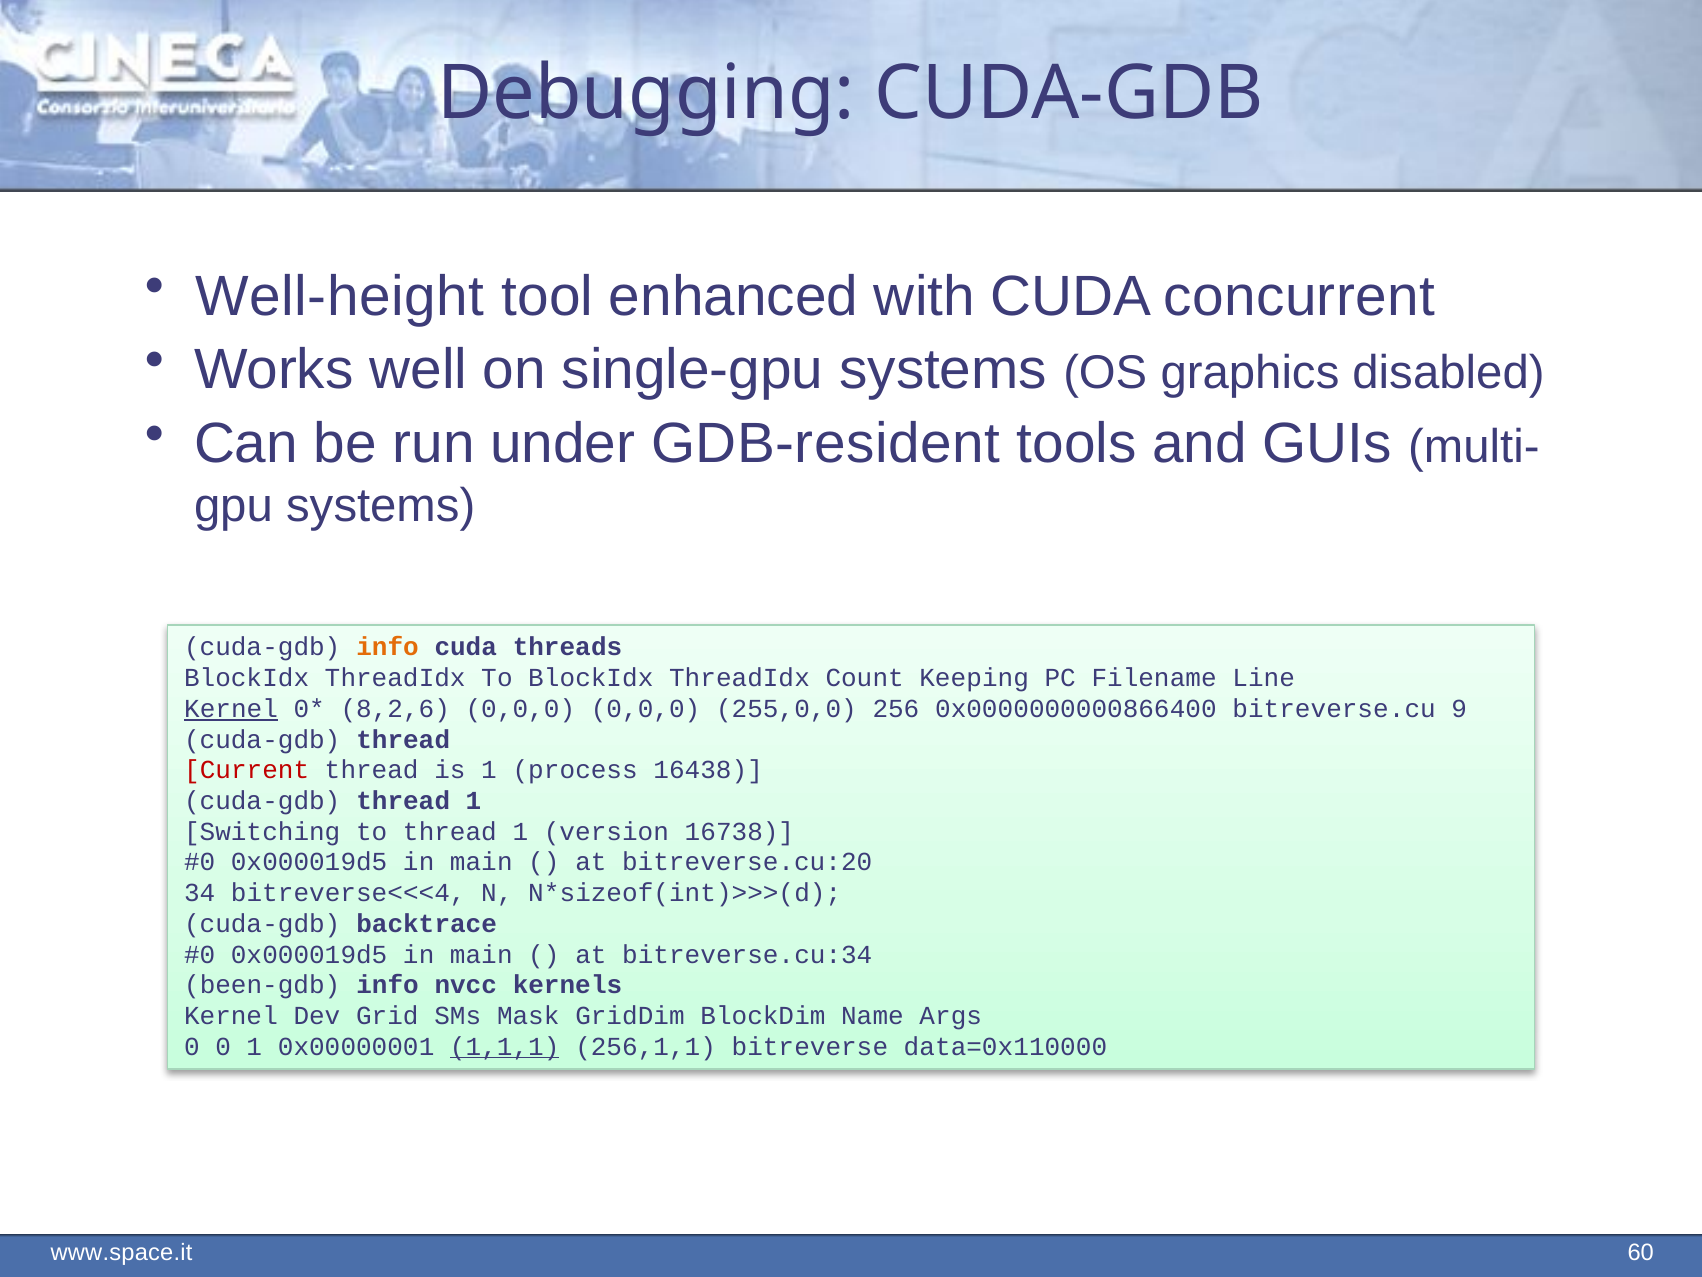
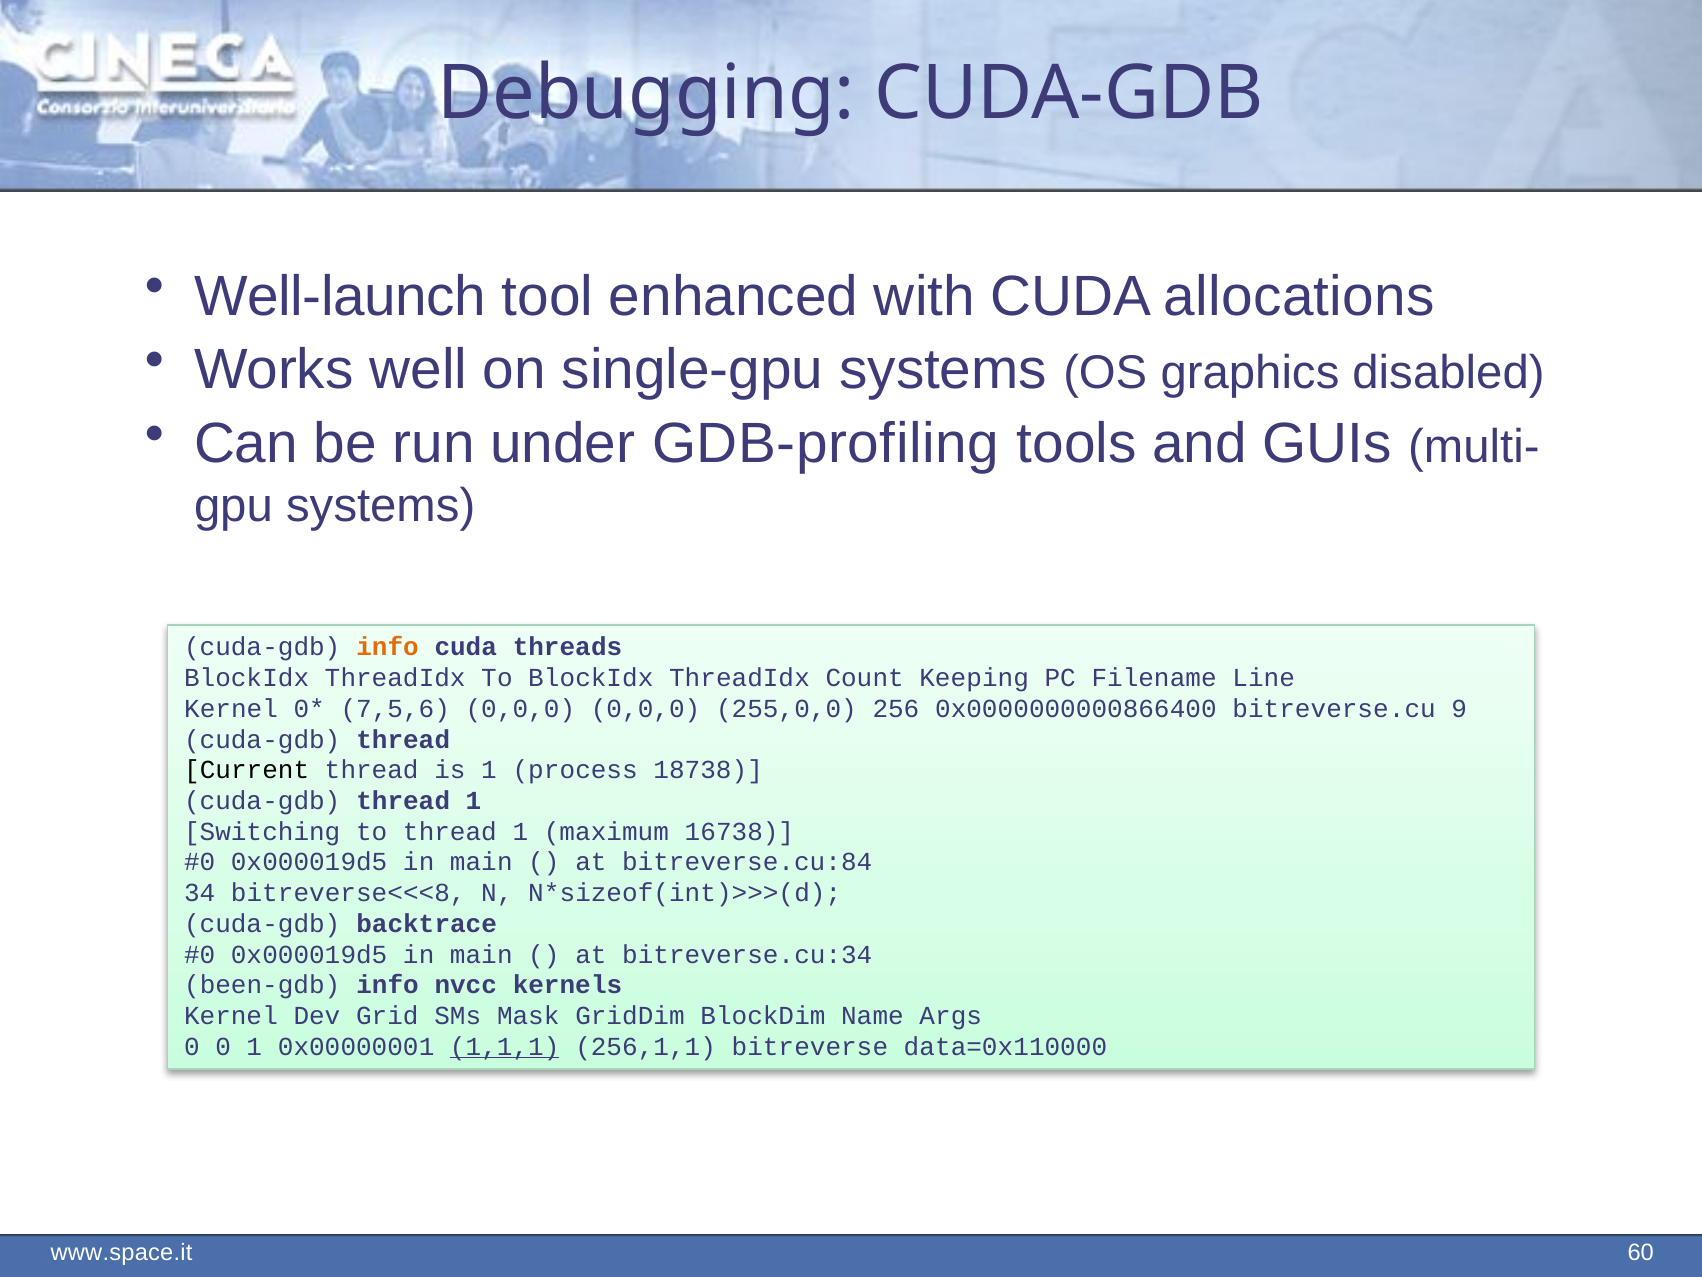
Well-height: Well-height -> Well-launch (340, 296)
concurrent: concurrent -> allocations (1299, 296)
GDB-resident: GDB-resident -> GDB-profiling (826, 444)
Kernel underline: present -> none (231, 709)
8,2,6: 8,2,6 -> 7,5,6 (395, 709)
Current colour: red -> black (247, 770)
16438: 16438 -> 18738 (708, 770)
version: version -> maximum (606, 831)
bitreverse.cu:20: bitreverse.cu:20 -> bitreverse.cu:84 (747, 862)
bitreverse<<<4: bitreverse<<<4 -> bitreverse<<<8 (348, 893)
